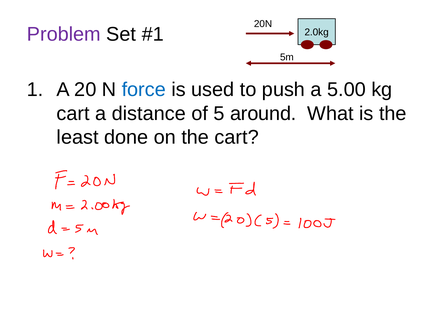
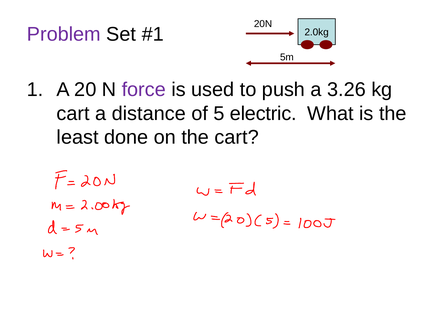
force colour: blue -> purple (144, 90)
5.00: 5.00 -> 3.26 (346, 90)
around: around -> electric (263, 114)
